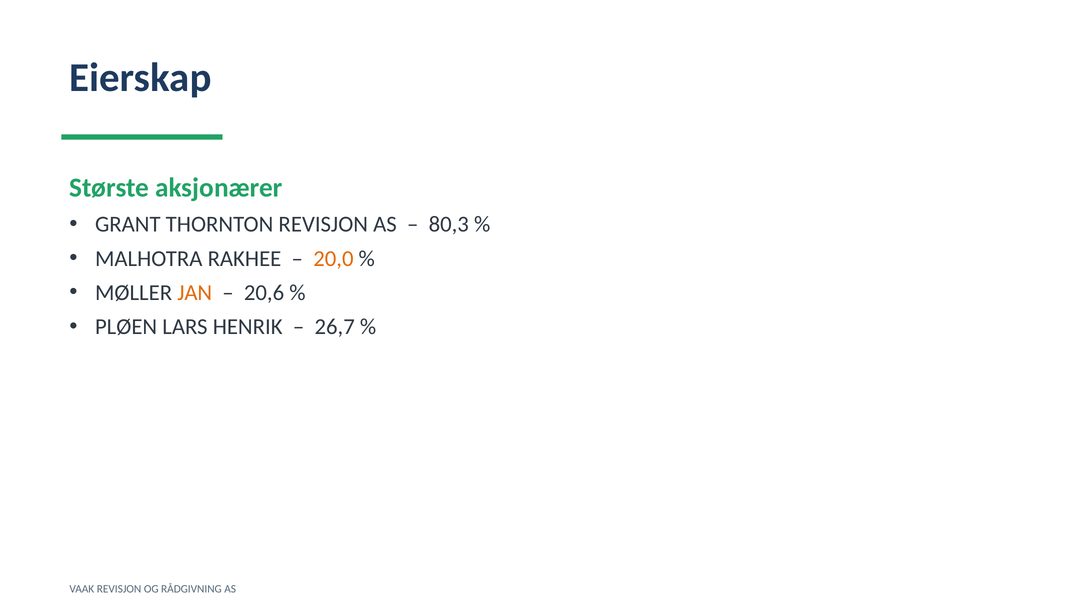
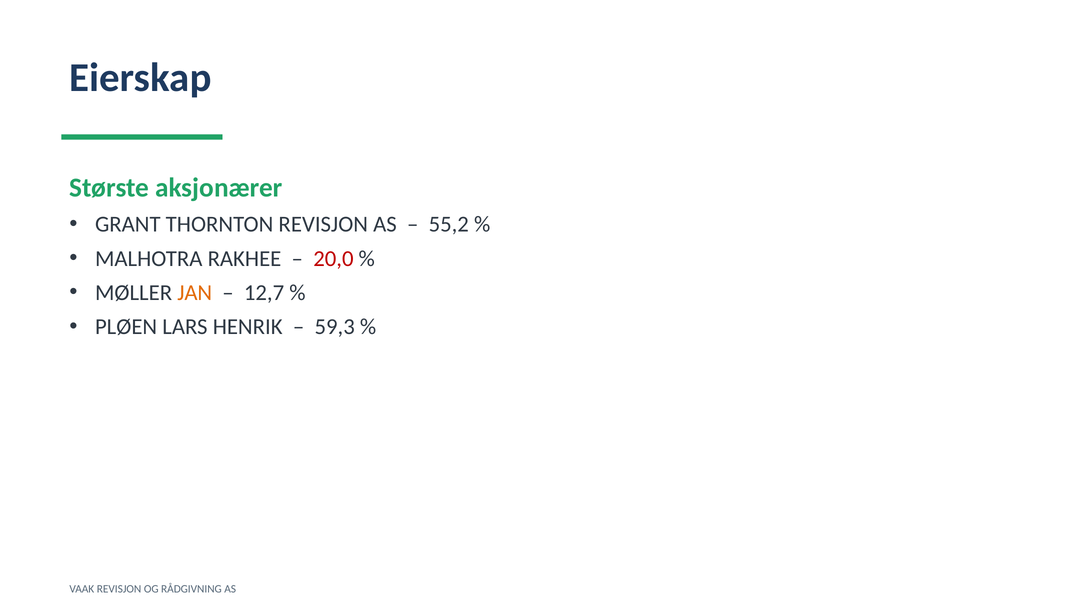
80,3: 80,3 -> 55,2 (449, 224)
20,0 colour: orange -> red (333, 258)
20,6: 20,6 -> 12,7 (264, 293)
26,7: 26,7 -> 59,3 (335, 327)
